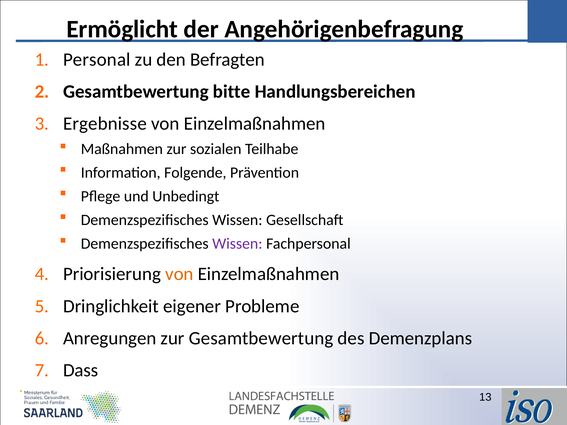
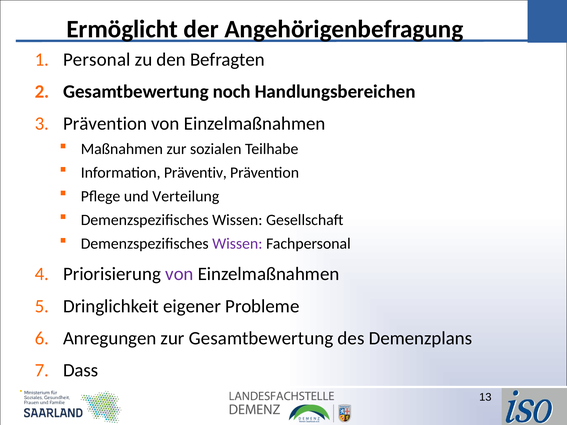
bitte: bitte -> noch (232, 92)
Ergebnisse: Ergebnisse -> Prävention (105, 124)
Folgende: Folgende -> Präventiv (195, 173)
Unbedingt: Unbedingt -> Verteilung (186, 196)
von colour: orange -> purple (179, 274)
